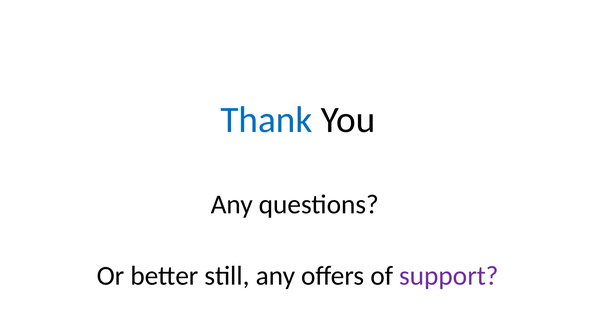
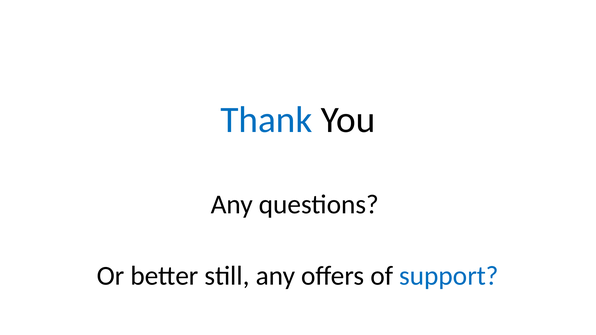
support colour: purple -> blue (449, 276)
